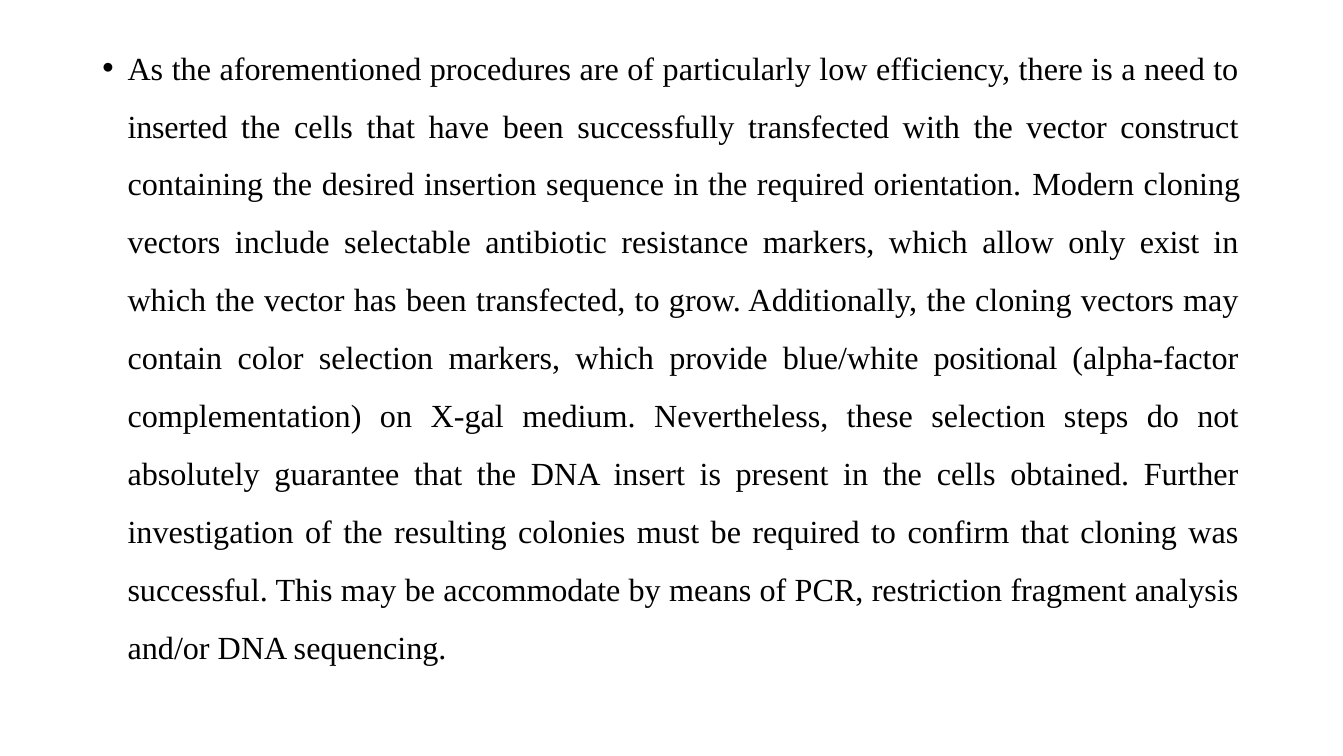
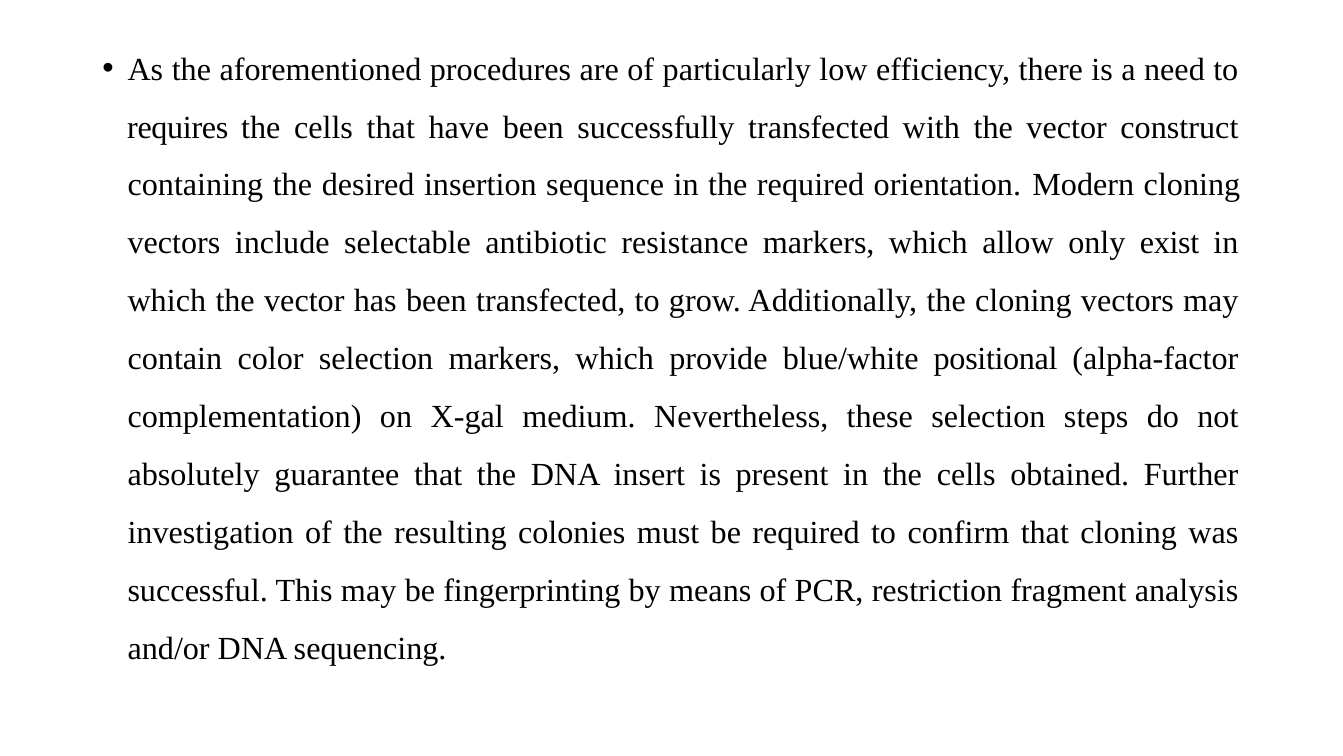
inserted: inserted -> requires (178, 127)
accommodate: accommodate -> fingerprinting (532, 590)
